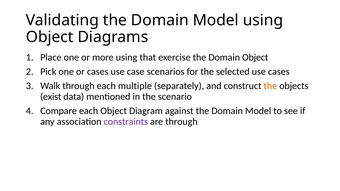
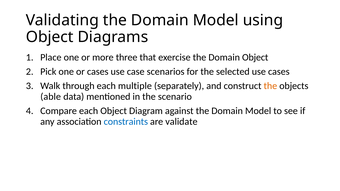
more using: using -> three (127, 57)
exist: exist -> able (51, 97)
constraints colour: purple -> blue (126, 122)
are through: through -> validate (181, 122)
